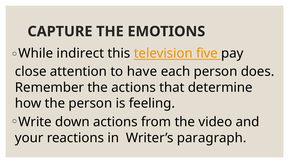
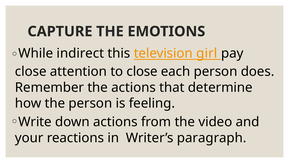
five: five -> girl (207, 53)
to have: have -> close (142, 71)
